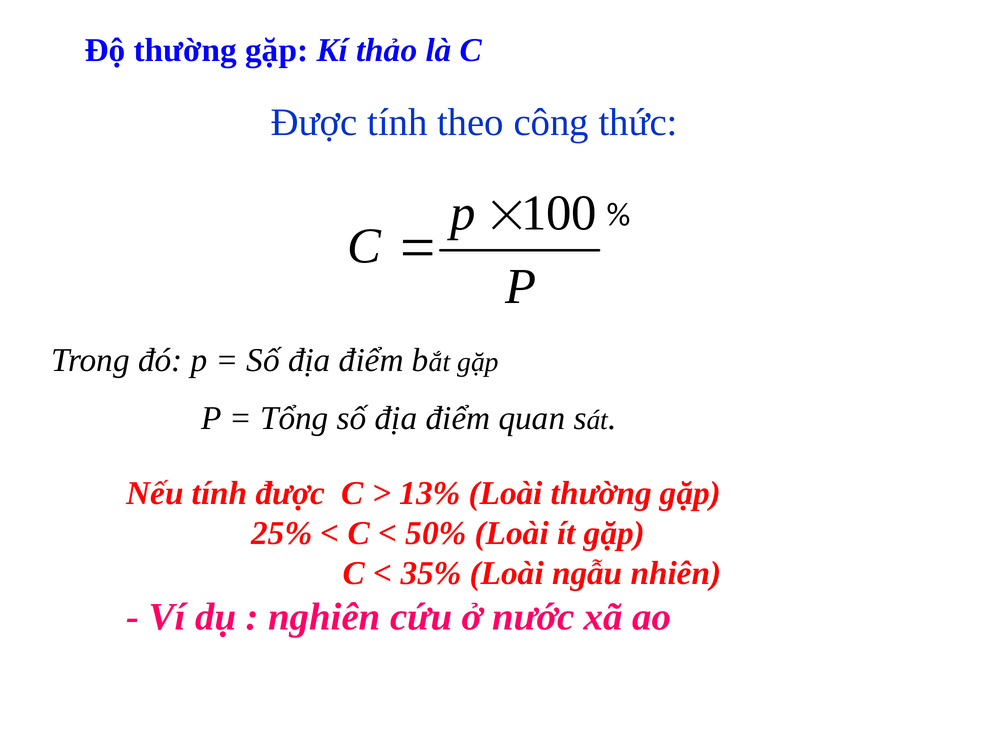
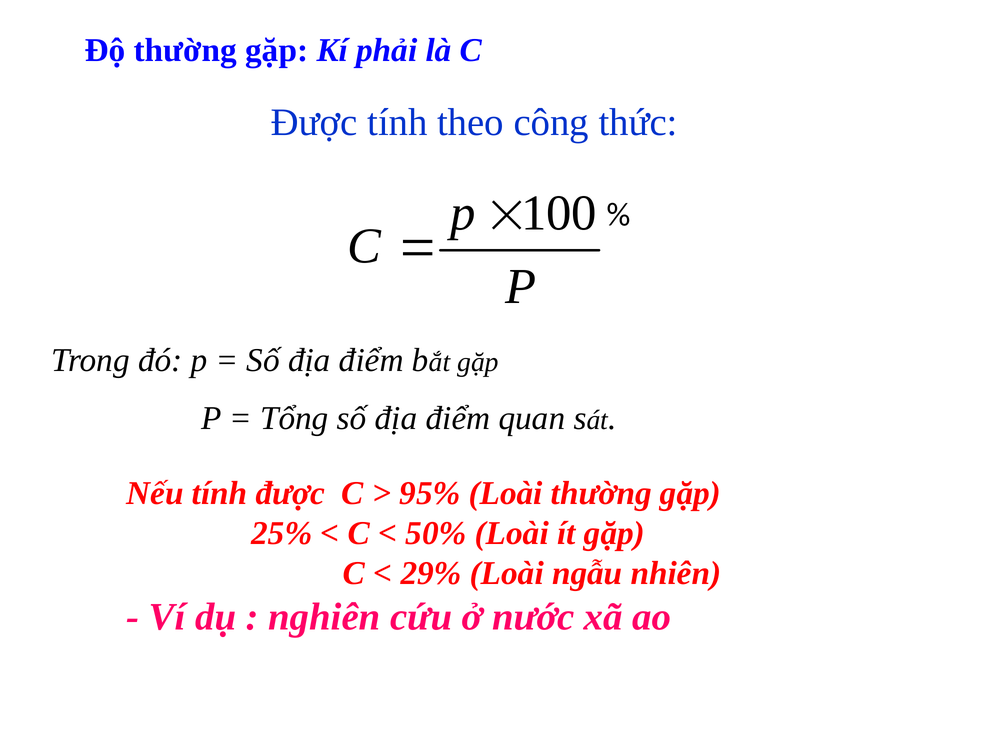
thảo: thảo -> phải (387, 50)
13%: 13% -> 95% (430, 493)
35%: 35% -> 29% (431, 573)
